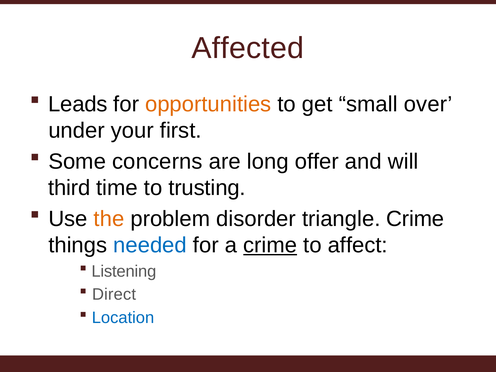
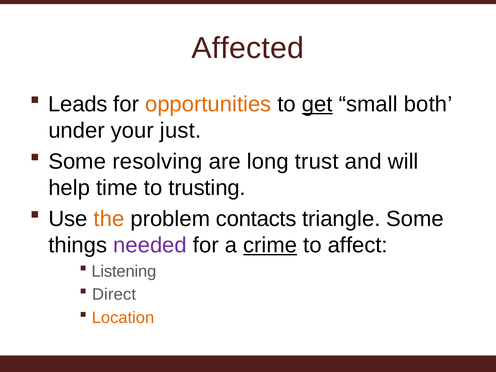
get underline: none -> present (317, 104)
over: over -> both (428, 104)
first: first -> just (181, 131)
concerns: concerns -> resolving (157, 161)
offer: offer -> trust (317, 161)
third: third -> help (69, 188)
disorder: disorder -> contacts (256, 219)
triangle Crime: Crime -> Some (415, 219)
needed colour: blue -> purple (150, 245)
Location colour: blue -> orange (123, 318)
